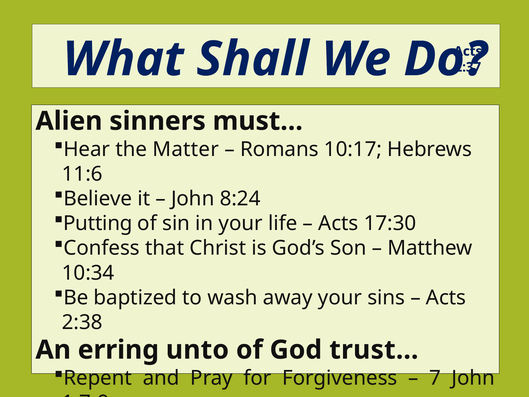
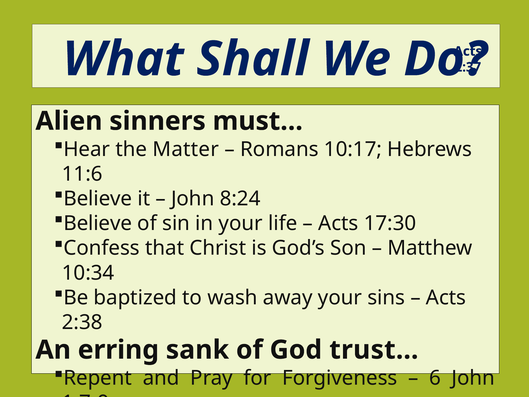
Putting: Putting -> Believe (98, 223)
erring unto: unto -> sank (197, 350)
7: 7 -> 6 (435, 378)
